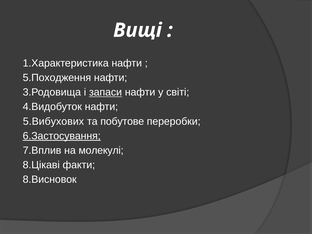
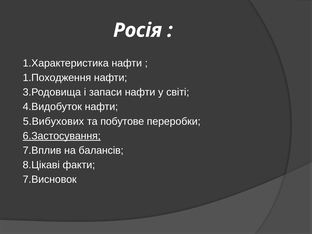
Вищі: Вищі -> Росія (138, 30)
5.Походження: 5.Походження -> 1.Походження (57, 78)
запаси underline: present -> none (105, 92)
молекулі: молекулі -> балансів (101, 150)
8.Висновок: 8.Висновок -> 7.Висновок (50, 180)
